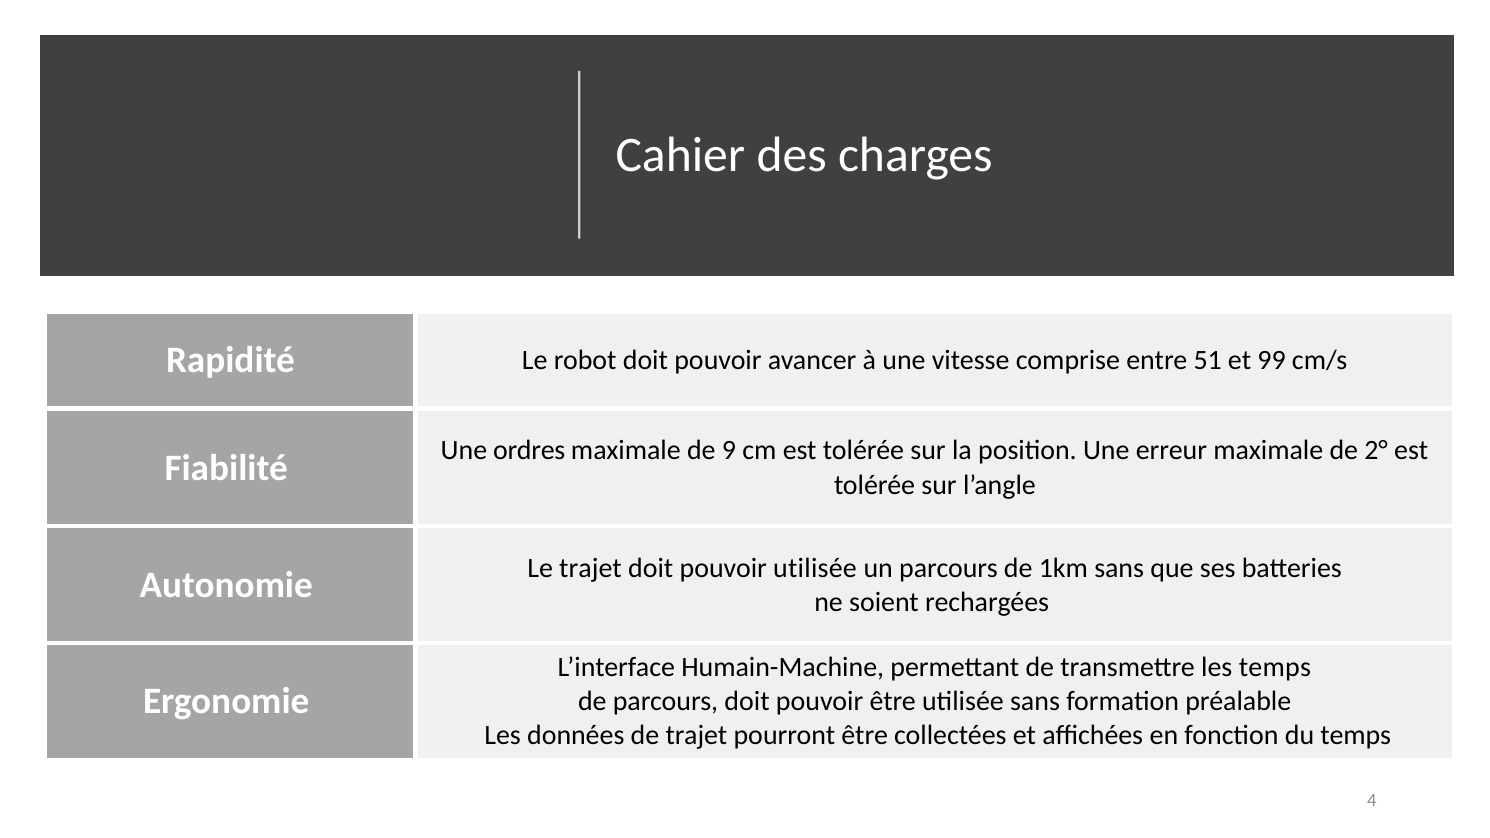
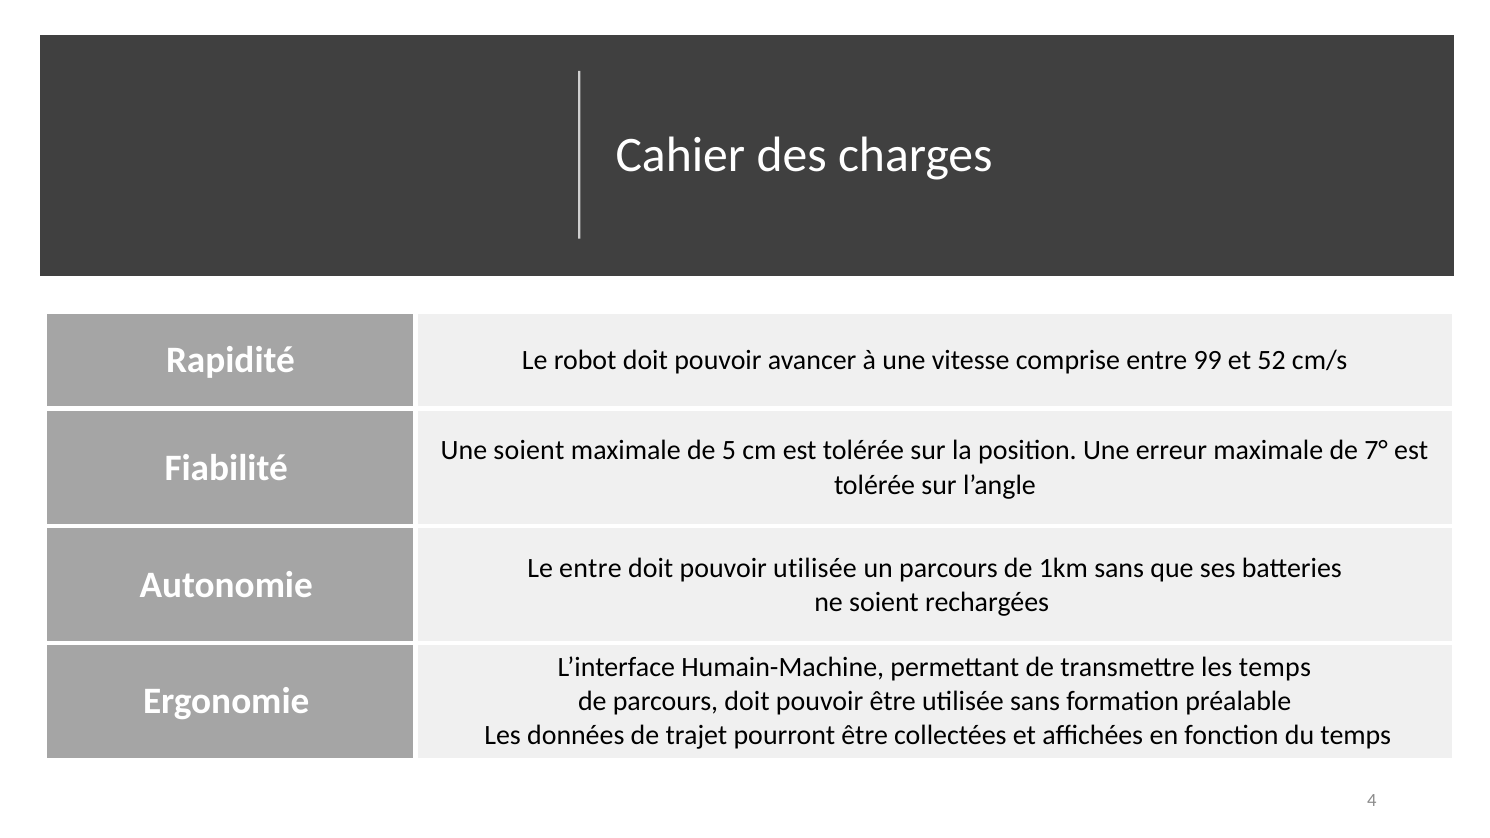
51: 51 -> 99 (1208, 361)
99: 99 -> 52 (1272, 361)
Une ordres: ordres -> soient (529, 451)
9: 9 -> 5 (729, 451)
2°: 2° -> 7° (1376, 451)
Le trajet: trajet -> entre (590, 568)
